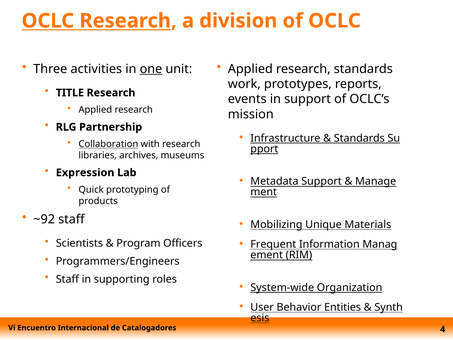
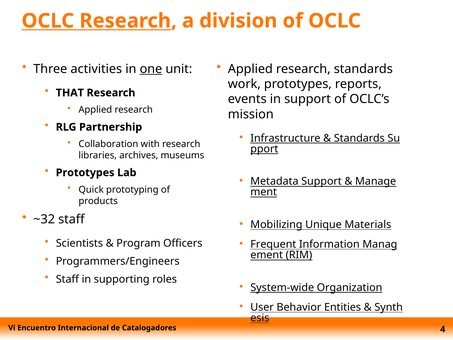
TITLE: TITLE -> THAT (70, 93)
Collaboration underline: present -> none (108, 144)
Expression: Expression -> Prototypes (85, 173)
~92: ~92 -> ~32 (44, 219)
